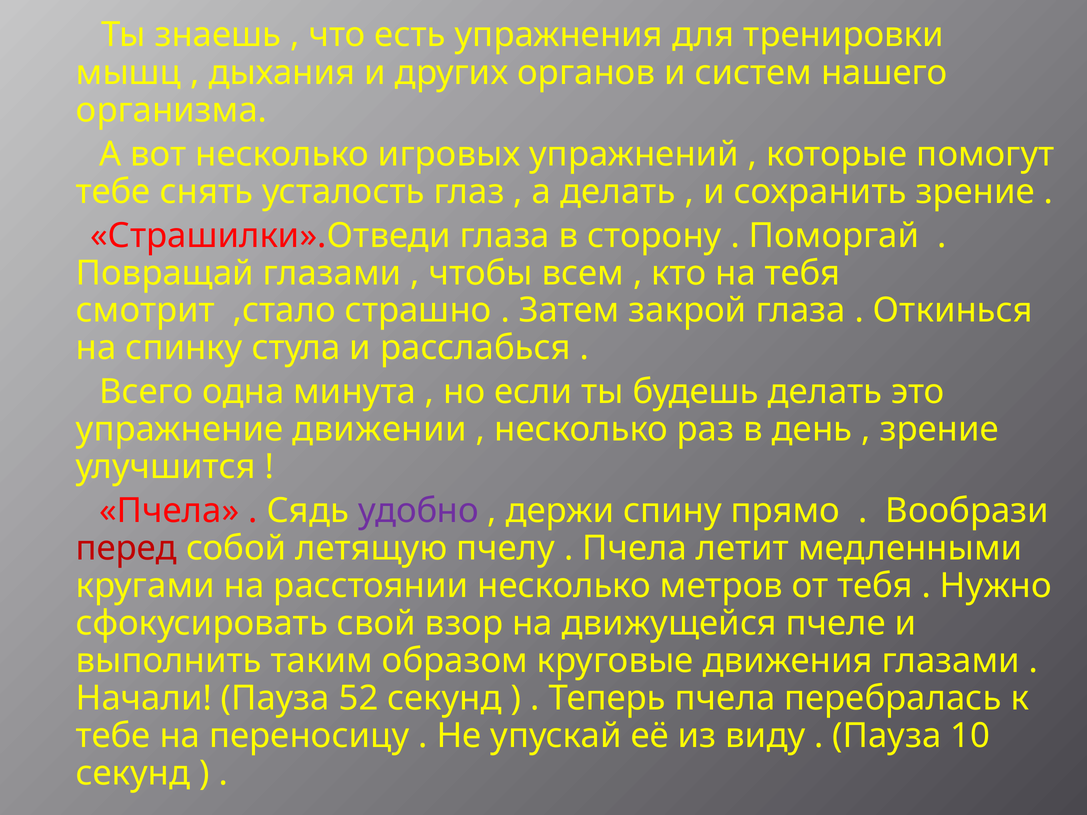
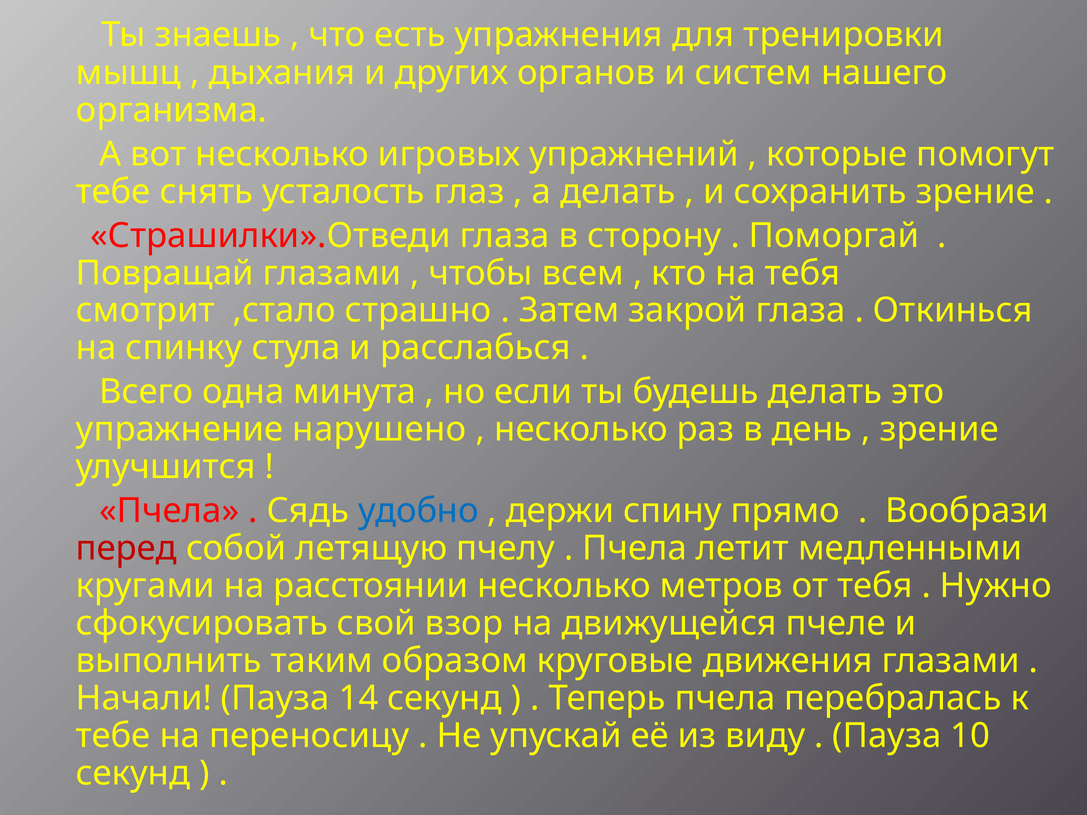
движении: движении -> нарушено (379, 430)
удобно colour: purple -> blue (418, 511)
52: 52 -> 14 (359, 699)
